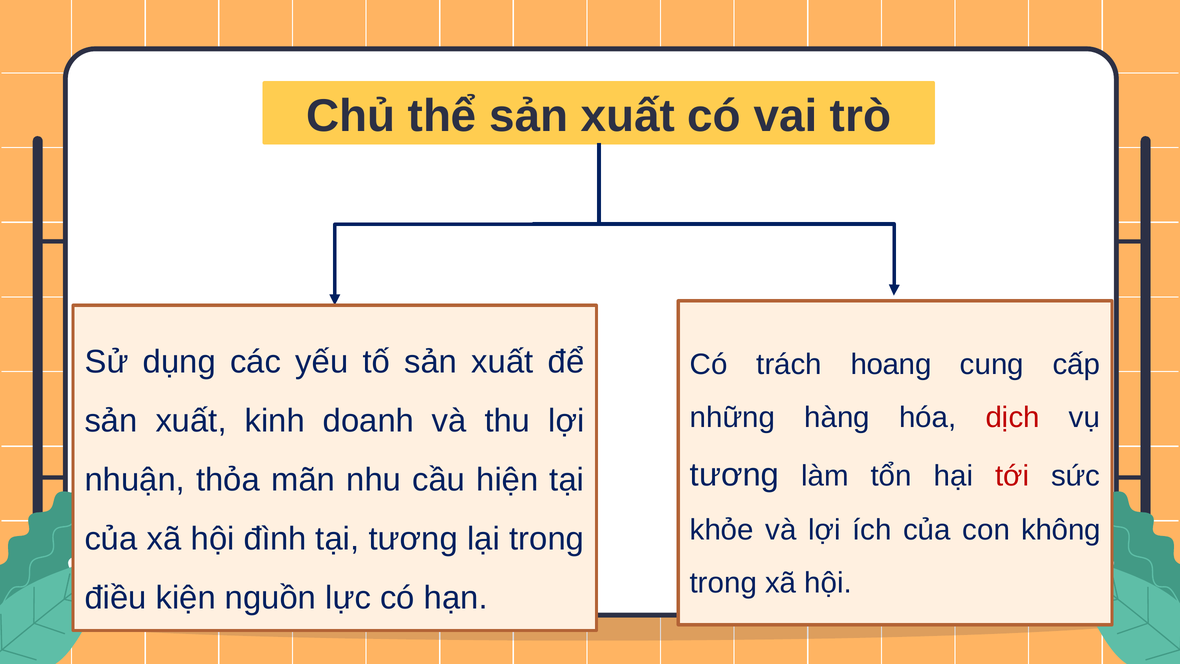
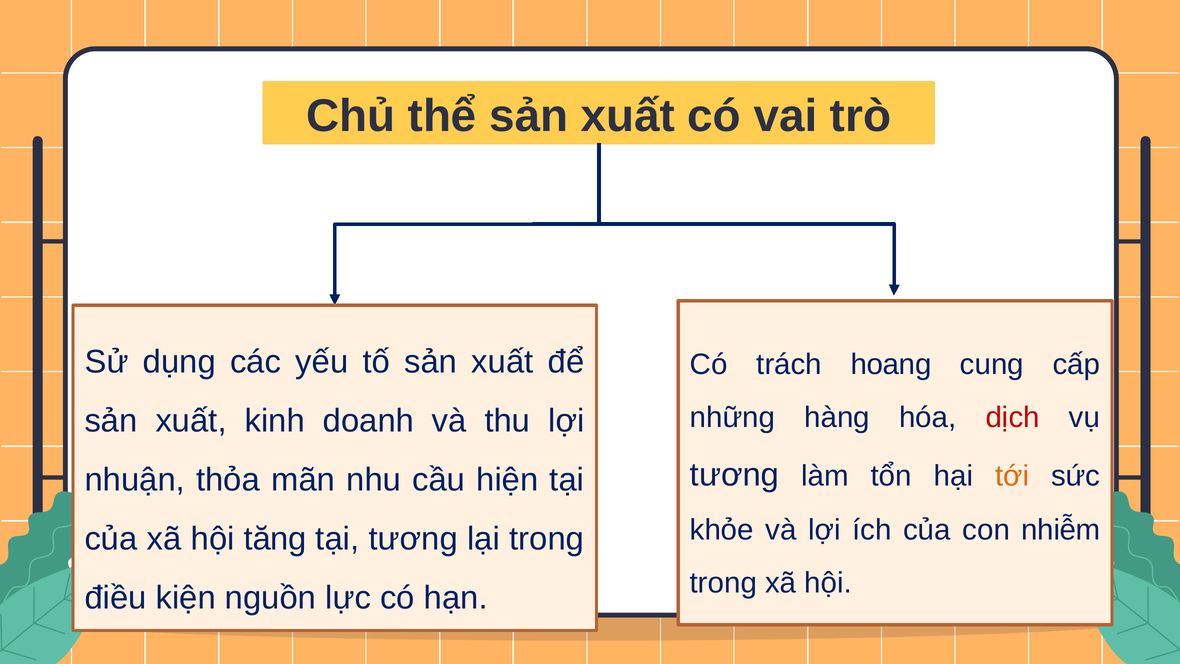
tới colour: red -> orange (1012, 476)
không: không -> nhiễm (1061, 530)
đình: đình -> tăng (275, 539)
